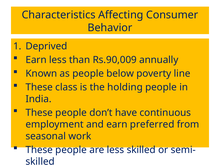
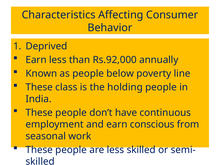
Rs.90,009: Rs.90,009 -> Rs.92,000 (115, 60)
preferred: preferred -> conscious (152, 124)
